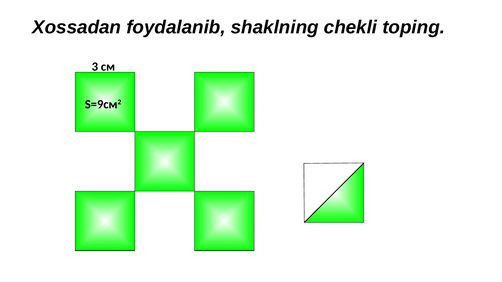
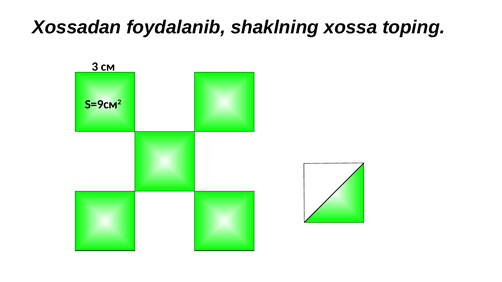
chekli: chekli -> xossa (351, 27)
